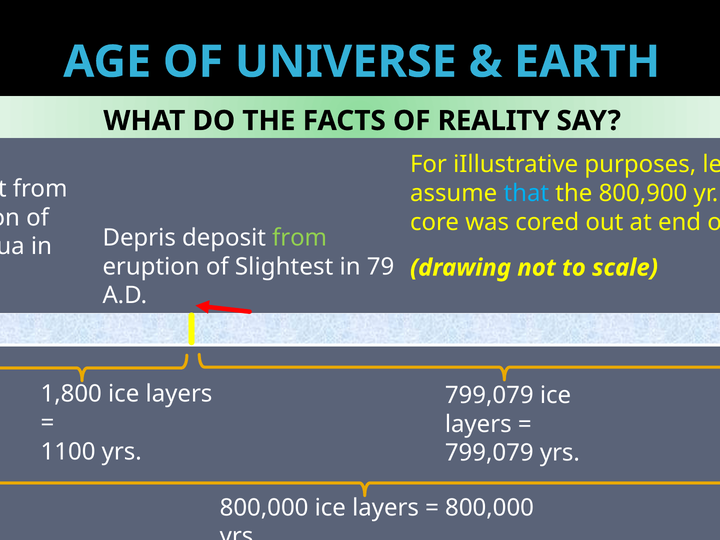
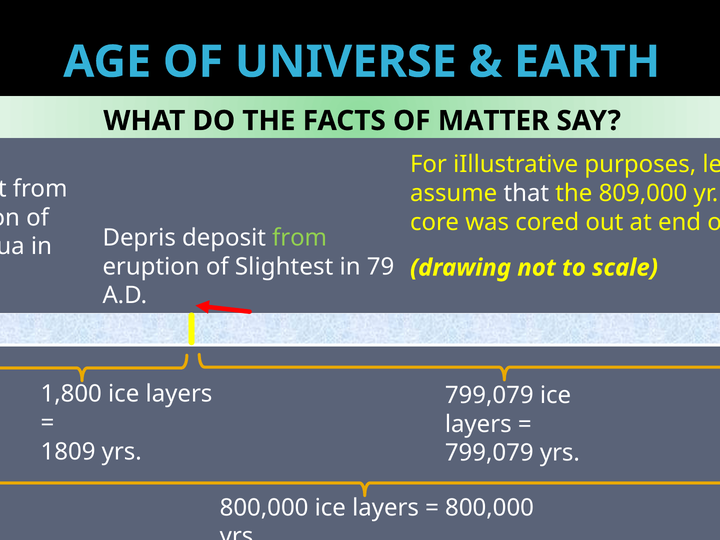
REALITY: REALITY -> MATTER (494, 121)
that colour: light blue -> white (526, 193)
800,900: 800,900 -> 809,000 (643, 193)
1100: 1100 -> 1809 (68, 452)
